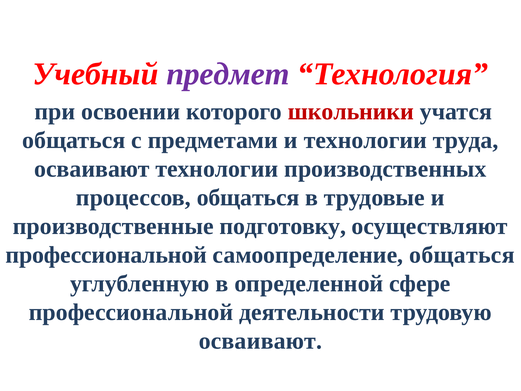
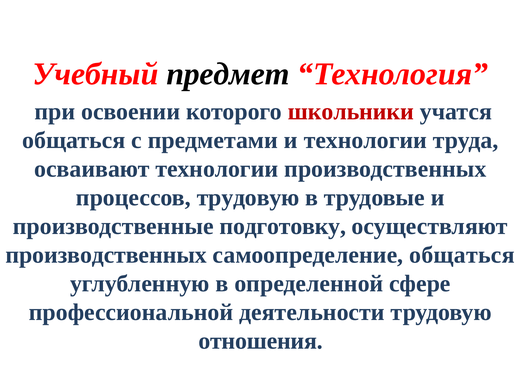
предмет colour: purple -> black (228, 74)
процессов общаться: общаться -> трудовую (248, 197)
профессиональной: профессиональной -> производственных (106, 255)
осваивают: осваивают -> отношения (261, 341)
